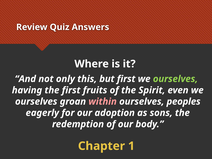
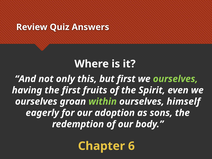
within colour: pink -> light green (103, 102)
peoples: peoples -> himself (183, 102)
1: 1 -> 6 (131, 146)
